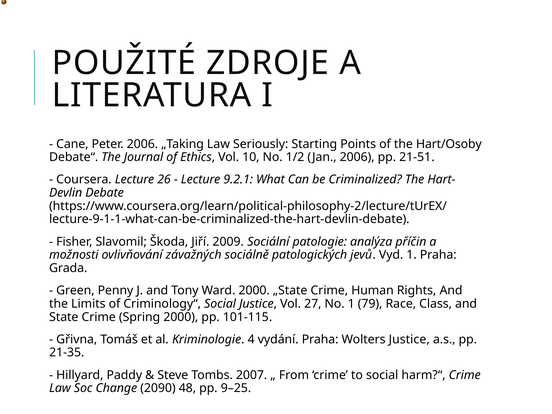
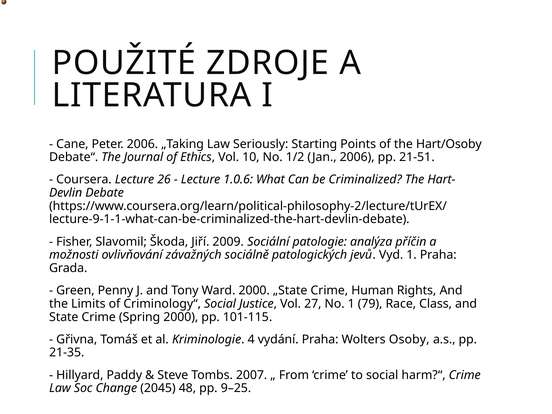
9.2.1: 9.2.1 -> 1.0.6 (238, 180)
Wolters Justice: Justice -> Osoby (409, 339)
2090: 2090 -> 2045 (158, 388)
